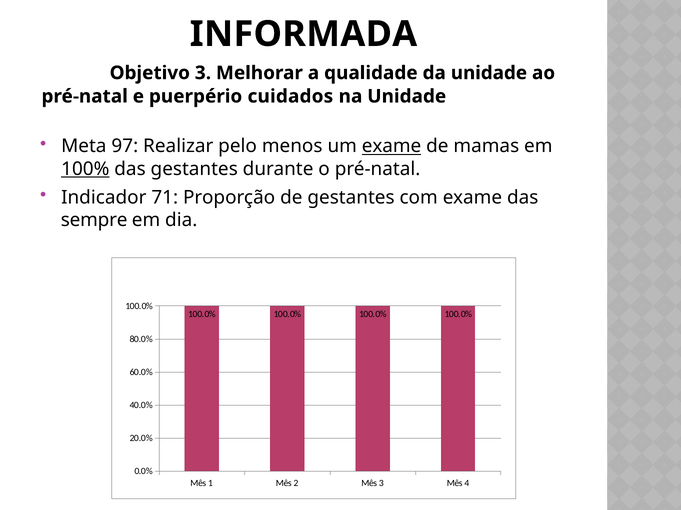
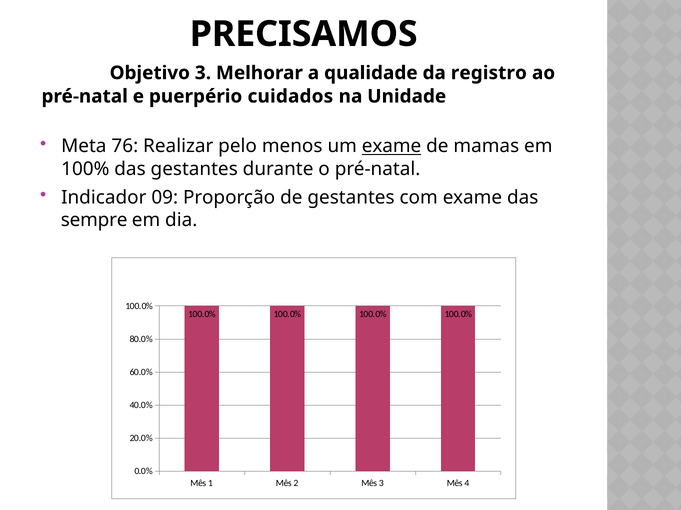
INFORMADA: INFORMADA -> PRECISAMOS (304, 34)
da unidade: unidade -> registro (489, 73)
97: 97 -> 76 (125, 146)
100% underline: present -> none (85, 169)
71: 71 -> 09 (165, 198)
